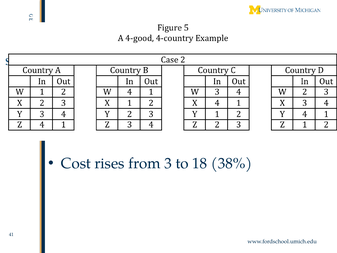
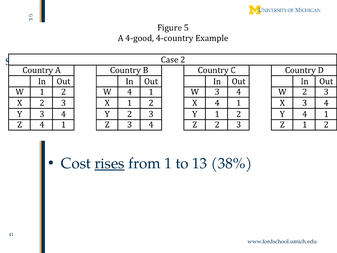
rises underline: none -> present (110, 163)
3: 3 -> 1 (168, 163)
18: 18 -> 13 (200, 163)
